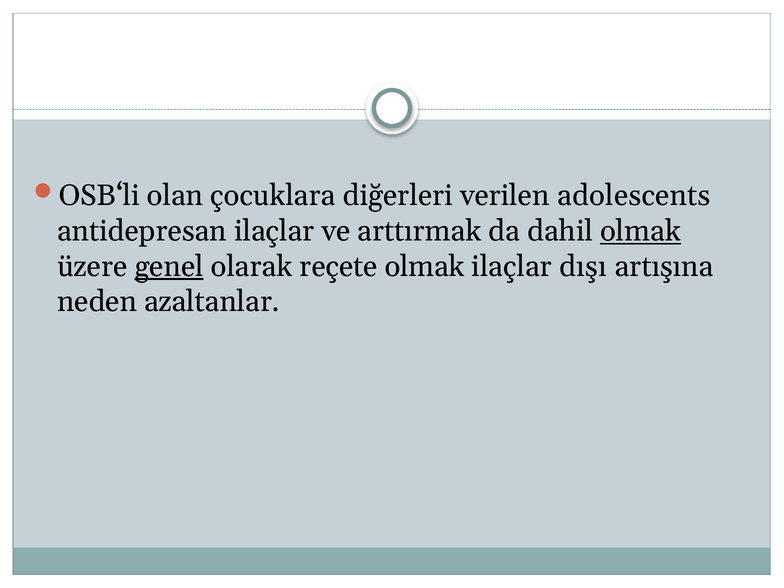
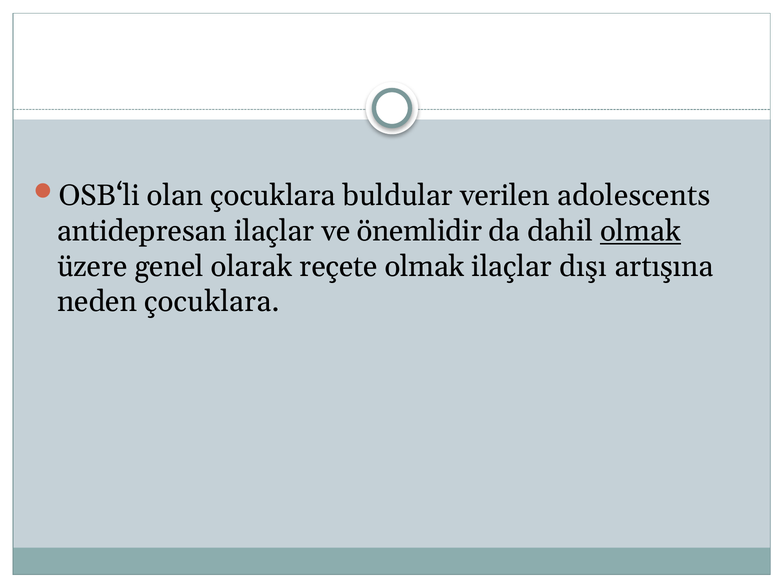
diğerleri: diğerleri -> buldular (398, 196)
arttırmak: arttırmak -> önemlidir (419, 231)
genel underline: present -> none (169, 266)
neden azaltanlar: azaltanlar -> çocuklara (212, 302)
